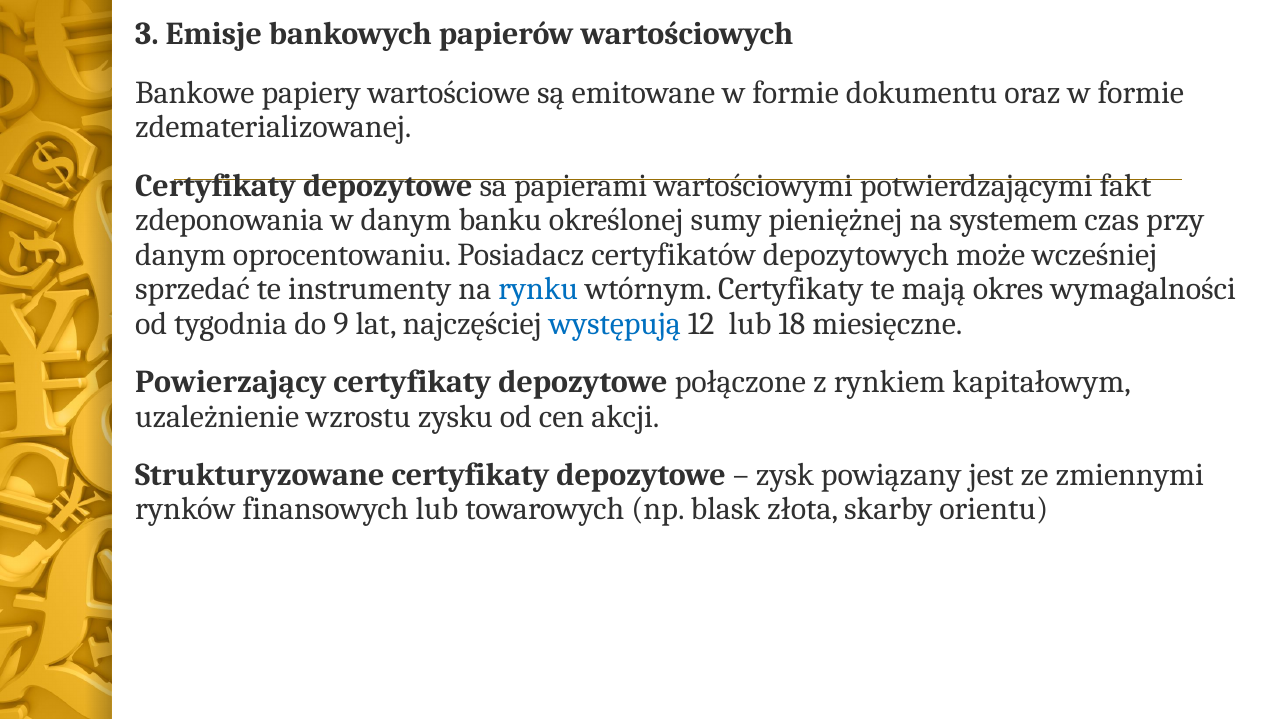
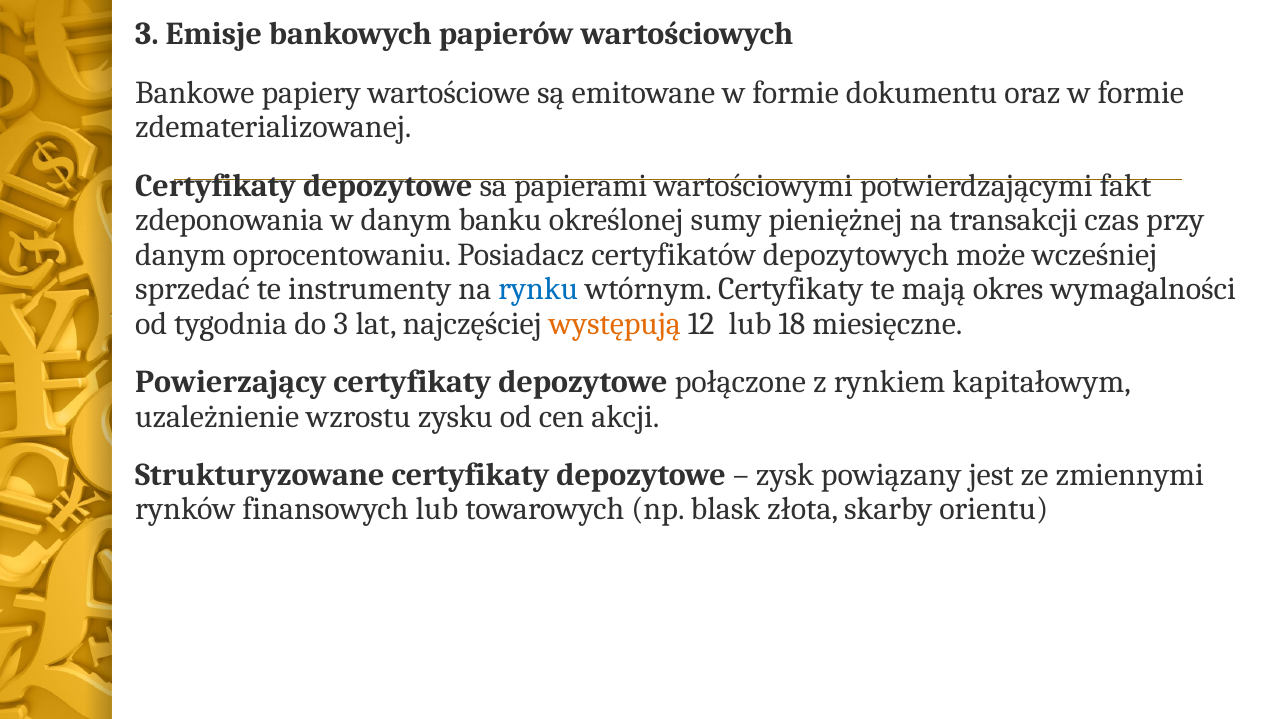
systemem: systemem -> transakcji (1014, 220)
do 9: 9 -> 3 (341, 324)
występują colour: blue -> orange (615, 324)
